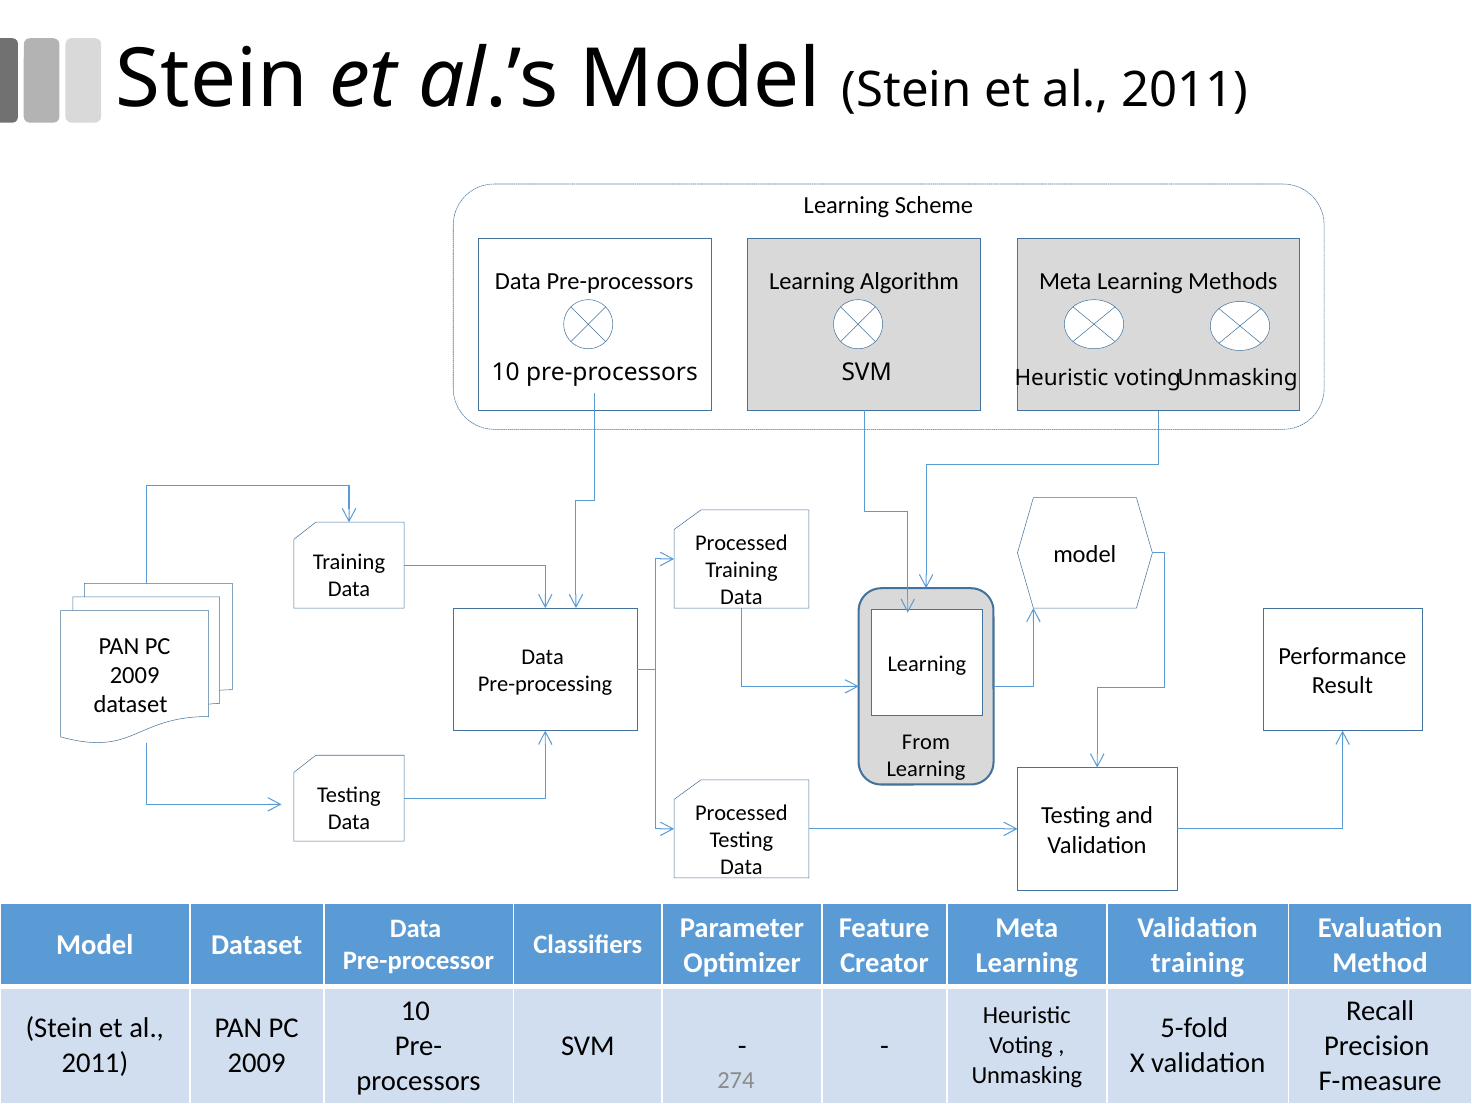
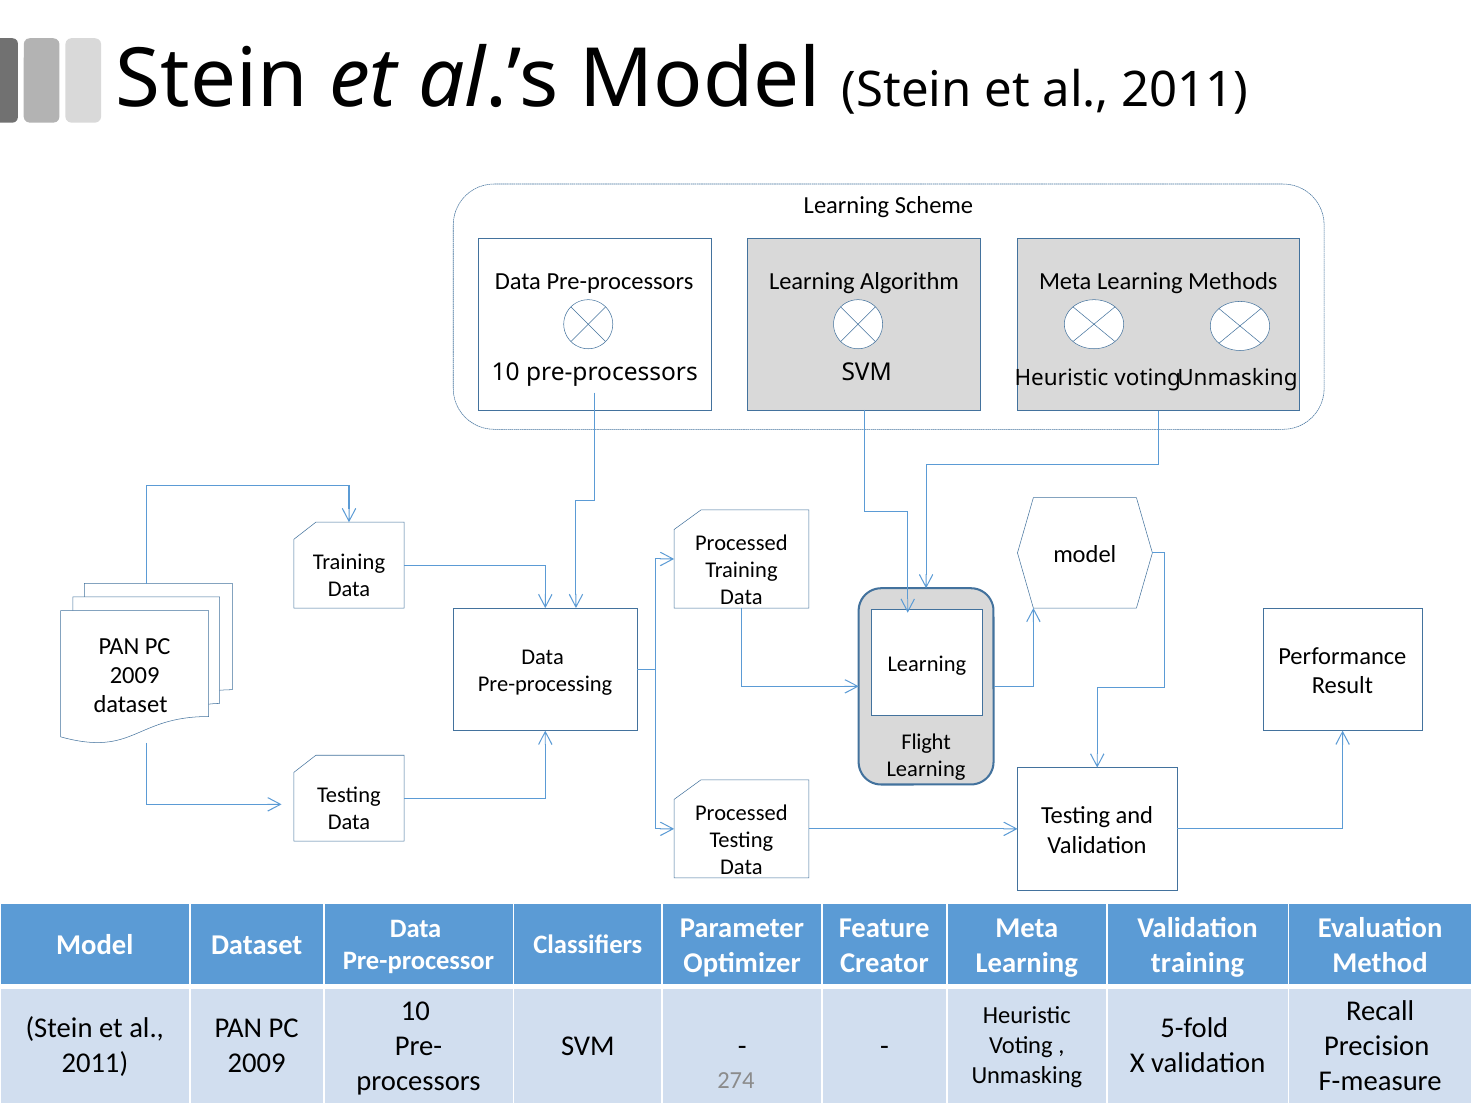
From: From -> Flight (926, 742)
